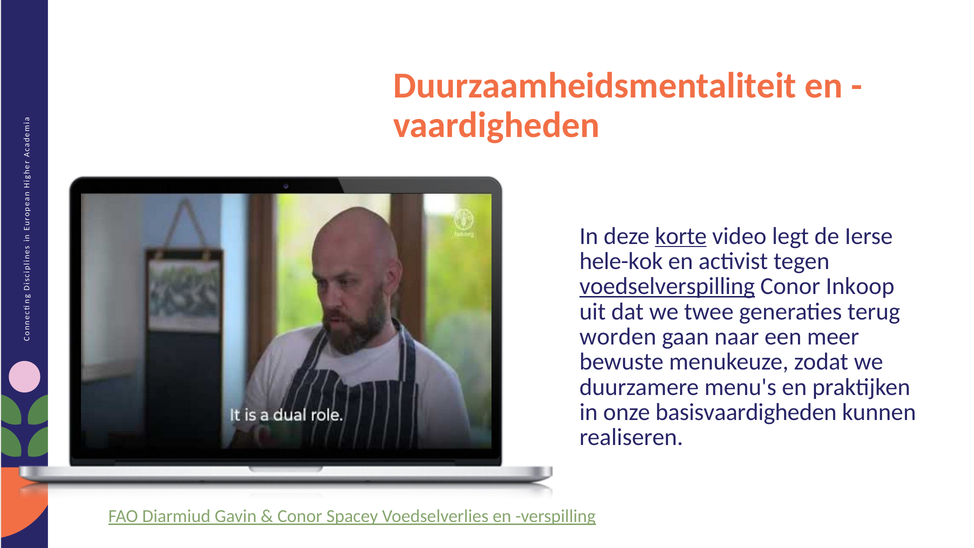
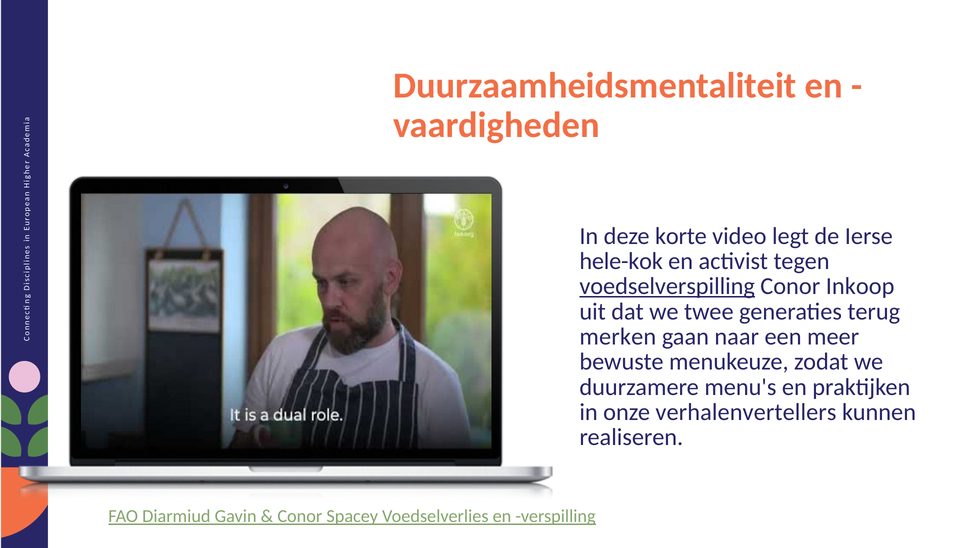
korte underline: present -> none (681, 236)
worden: worden -> merken (618, 337)
basisvaardigheden: basisvaardigheden -> verhalenvertellers (746, 412)
